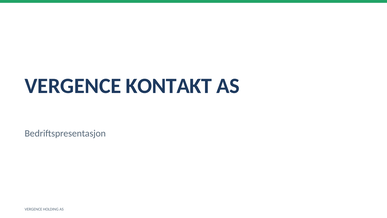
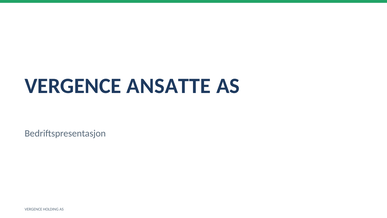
KONTAKT: KONTAKT -> ANSATTE (169, 86)
